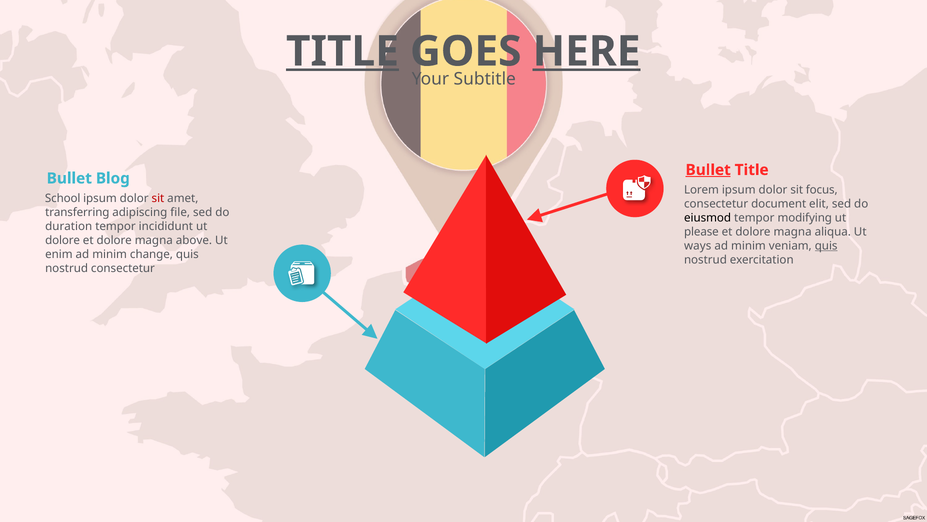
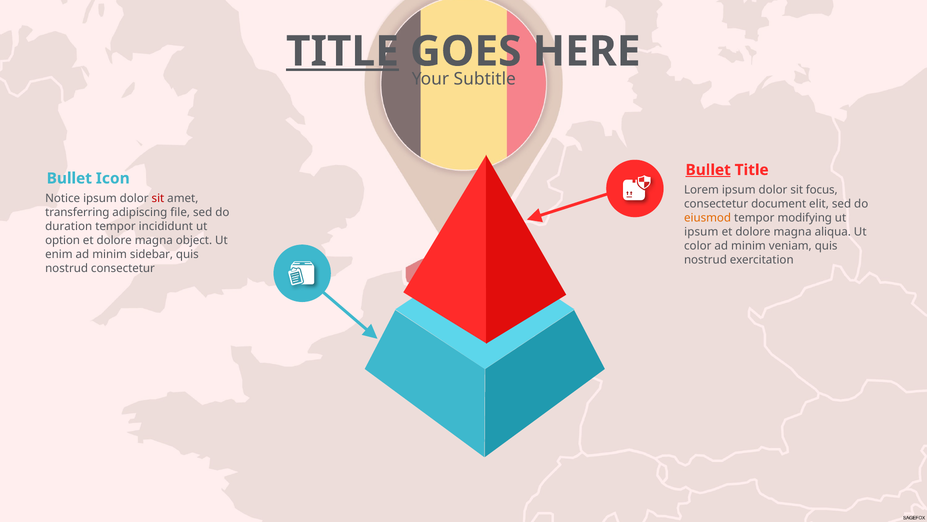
HERE underline: present -> none (587, 51)
Blog: Blog -> Icon (113, 178)
School: School -> Notice (63, 198)
eiusmod colour: black -> orange (708, 218)
please: please -> ipsum (701, 232)
dolore: dolore -> option (63, 240)
above: above -> object (194, 240)
ways: ways -> color (698, 246)
quis underline: present -> none (826, 246)
change: change -> sidebar (151, 254)
